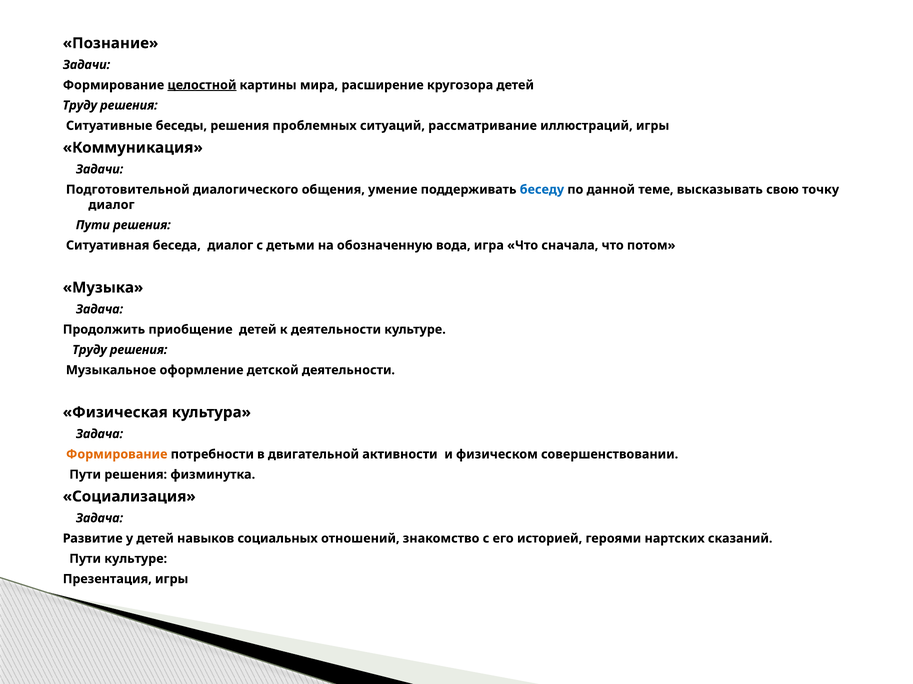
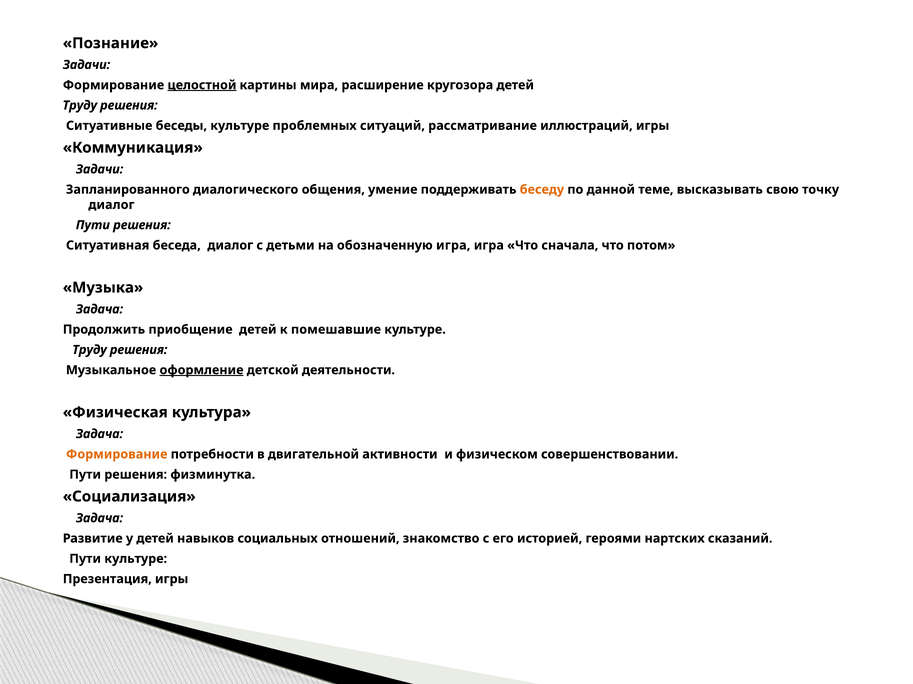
беседы решения: решения -> культуре (240, 126)
Подготовительной: Подготовительной -> Запланированного (128, 190)
беседу colour: blue -> orange (542, 190)
обозначенную вода: вода -> игра (453, 246)
к деятельности: деятельности -> помешавшие (336, 330)
оформление underline: none -> present (202, 370)
